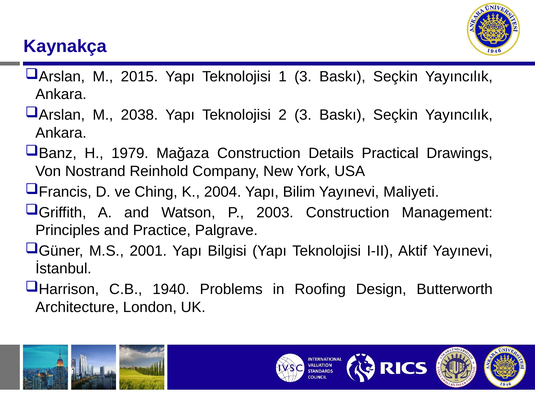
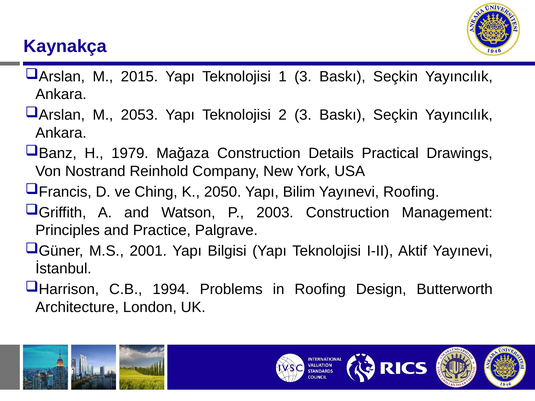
2038: 2038 -> 2053 (139, 115)
2004: 2004 -> 2050 (223, 192)
Yayınevi Maliyeti: Maliyeti -> Roofing (411, 192)
1940: 1940 -> 1994 (171, 289)
